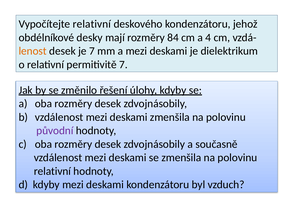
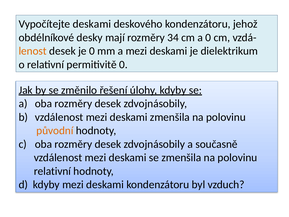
Vypočítejte relativní: relativní -> deskami (92, 24)
84: 84 -> 34 (173, 38)
a 4: 4 -> 0 (208, 38)
je 7: 7 -> 0 (92, 51)
permitivitě 7: 7 -> 0 (123, 64)
původní colour: purple -> orange (55, 130)
